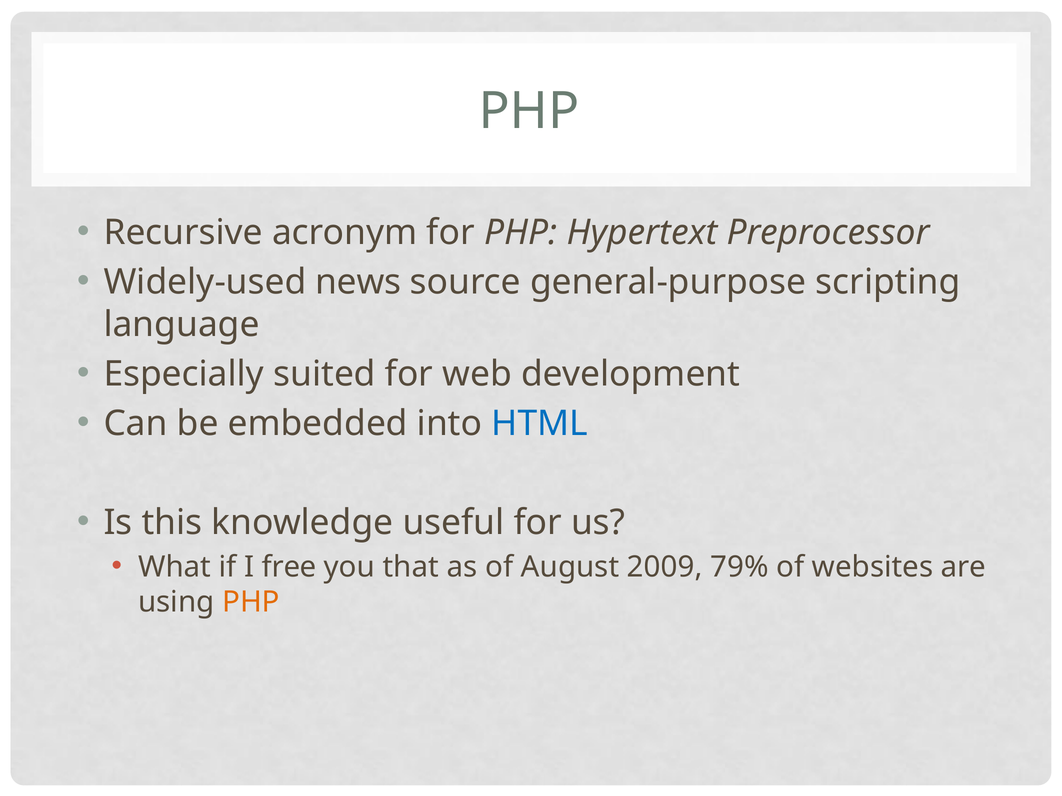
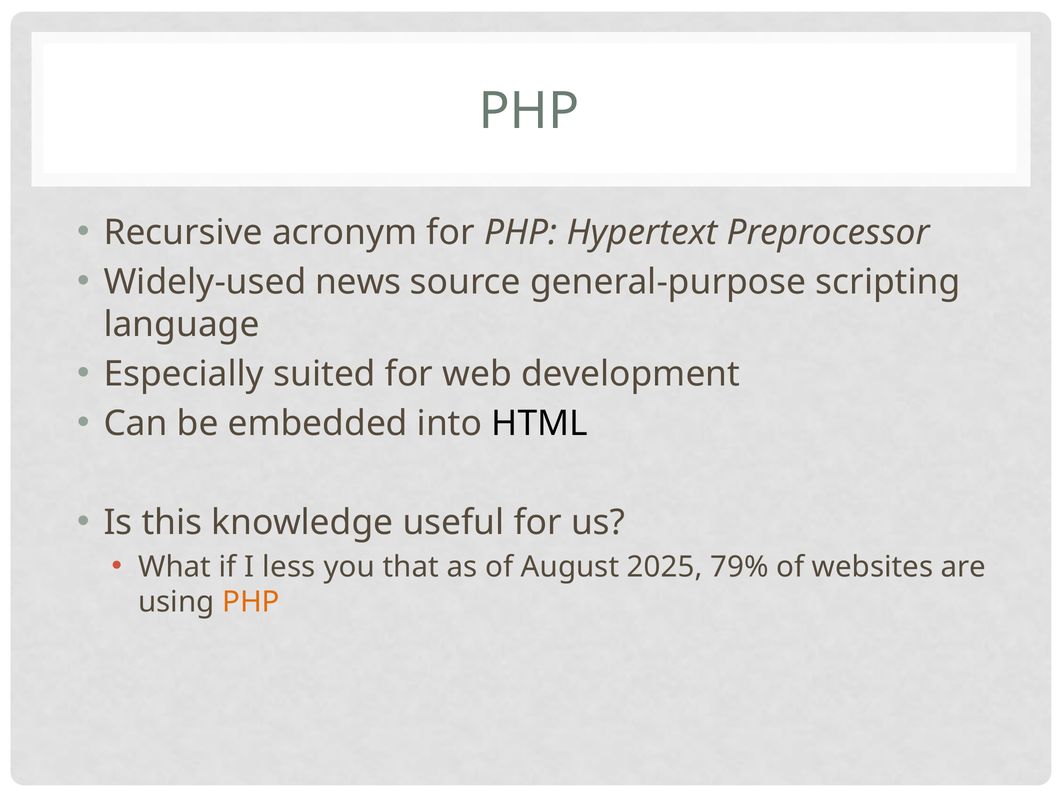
HTML colour: blue -> black (540, 424)
free: free -> less (289, 567)
2009: 2009 -> 2025 (665, 567)
